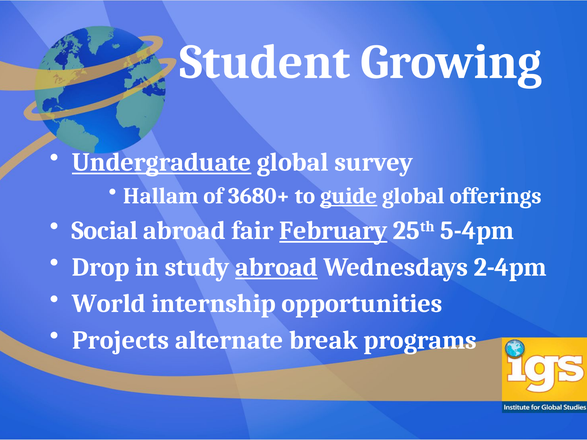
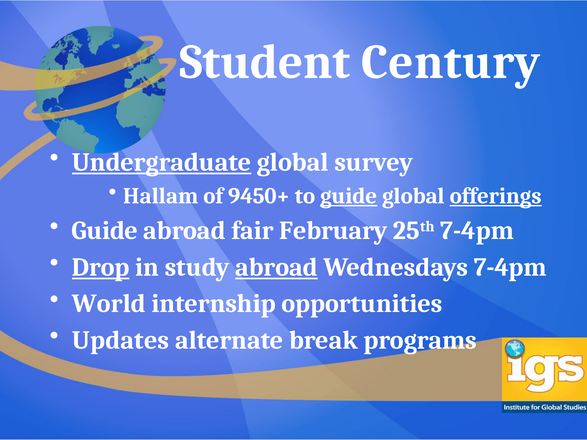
Growing: Growing -> Century (451, 62)
3680+: 3680+ -> 9450+ (259, 196)
offerings underline: none -> present (496, 196)
Social: Social -> Guide (105, 231)
February underline: present -> none (333, 231)
25th 5-4pm: 5-4pm -> 7-4pm (477, 231)
Drop underline: none -> present (101, 267)
Wednesdays 2-4pm: 2-4pm -> 7-4pm (510, 267)
Projects: Projects -> Updates (121, 340)
